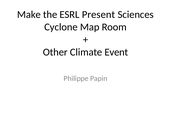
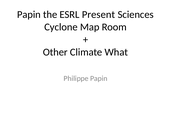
Make: Make -> Papin (29, 15)
Event: Event -> What (116, 52)
